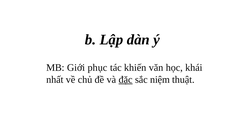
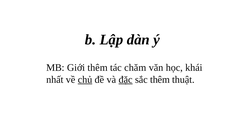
Giới phục: phục -> thêm (98, 68)
khiến: khiến -> chăm (135, 68)
chủ underline: none -> present (85, 80)
sắc niệm: niệm -> thêm (160, 80)
